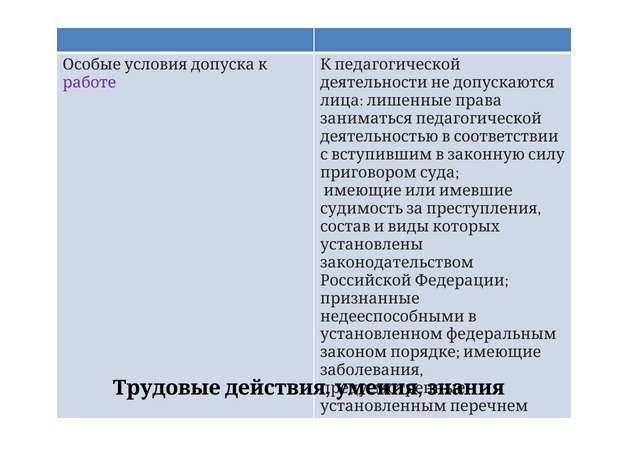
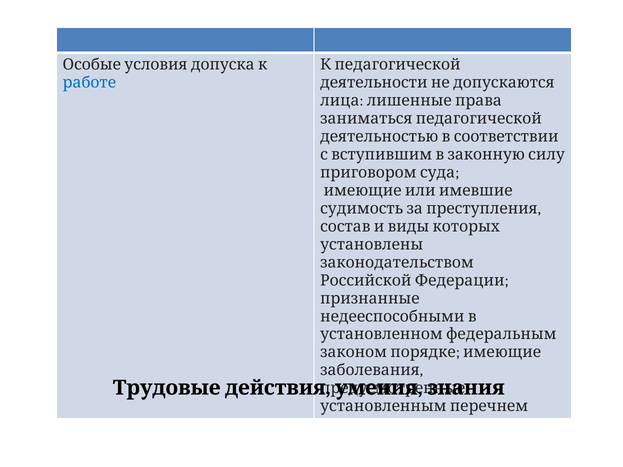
работе colour: purple -> blue (89, 83)
